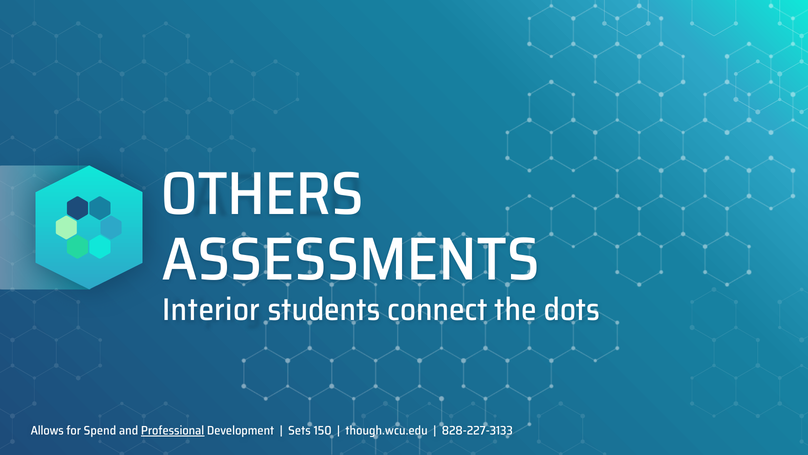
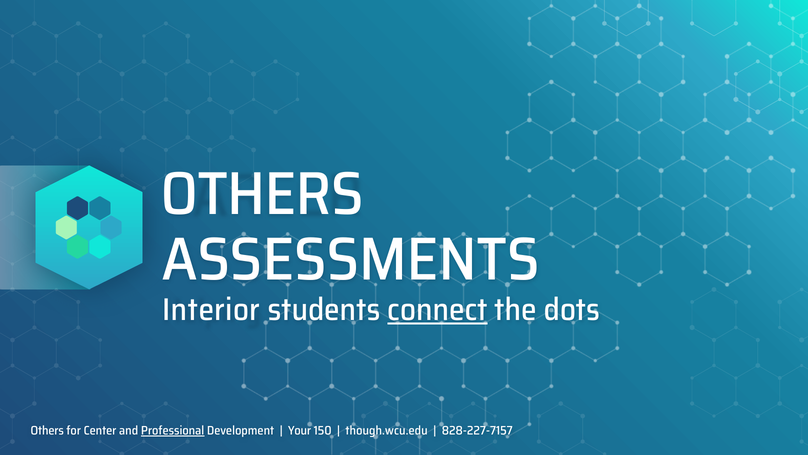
connect underline: none -> present (438, 310)
Allows: Allows -> Others (47, 430)
Spend: Spend -> Center (100, 430)
Sets: Sets -> Your (300, 430)
828-227-3133: 828-227-3133 -> 828-227-7157 (477, 430)
